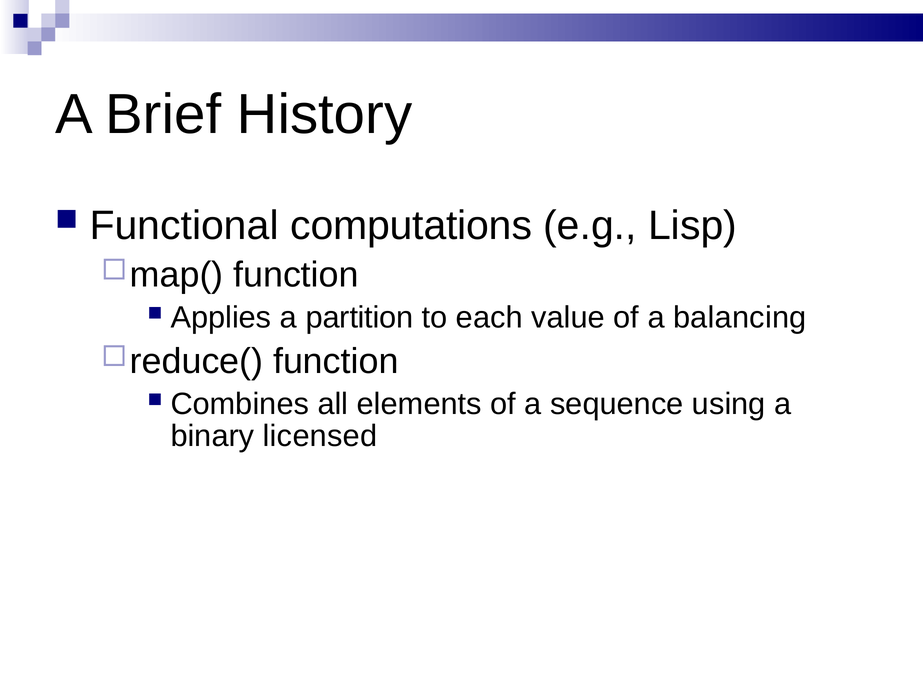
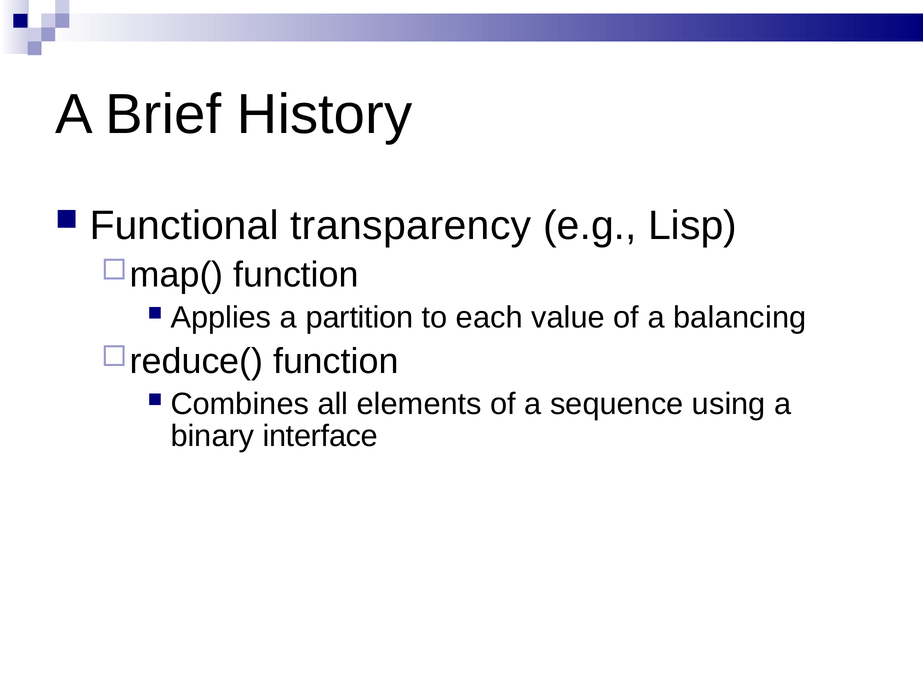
computations: computations -> transparency (411, 225)
licensed: licensed -> interface (320, 436)
